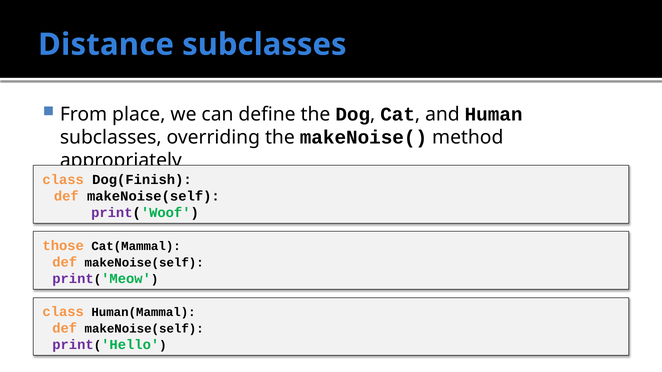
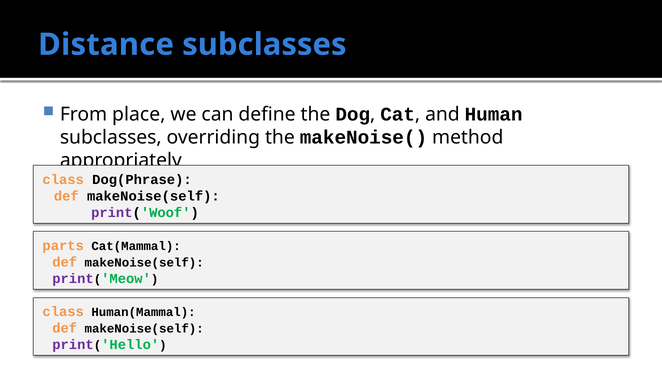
Dog(Finish: Dog(Finish -> Dog(Phrase (142, 180)
those: those -> parts (63, 246)
